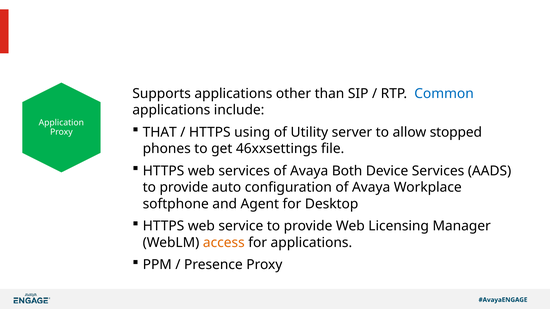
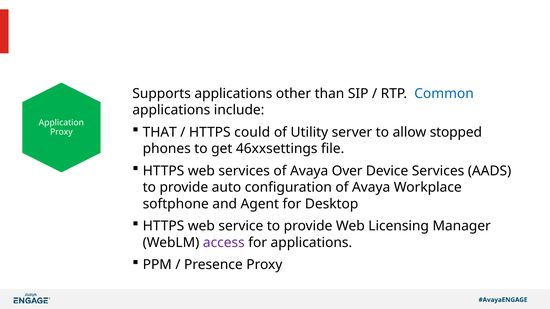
using: using -> could (252, 132)
Both: Both -> Over (347, 171)
access colour: orange -> purple (224, 243)
